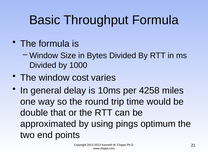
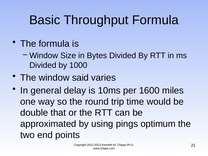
cost: cost -> said (80, 78)
4258: 4258 -> 1600 (149, 91)
